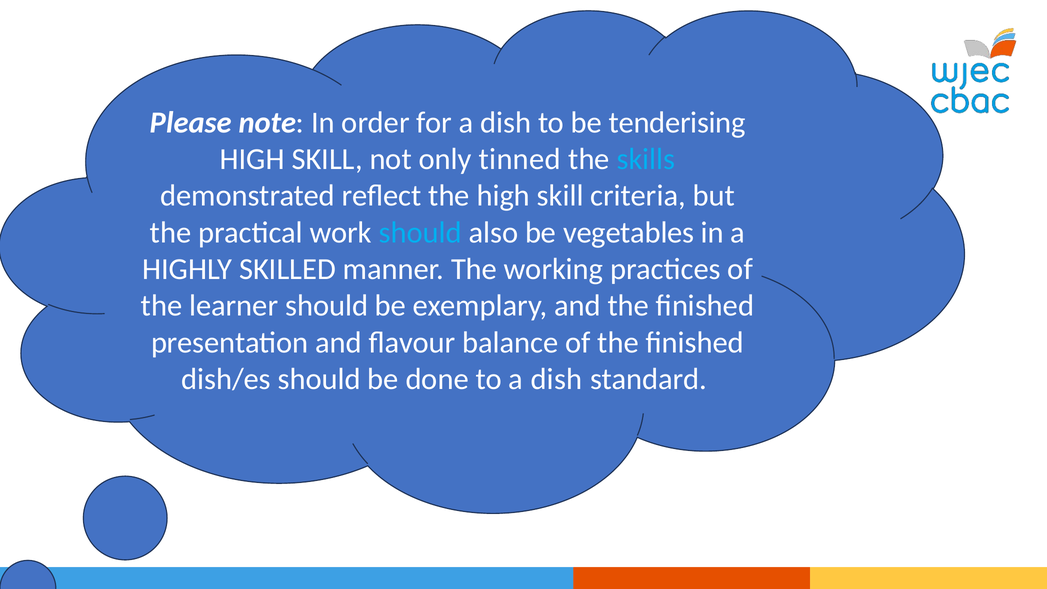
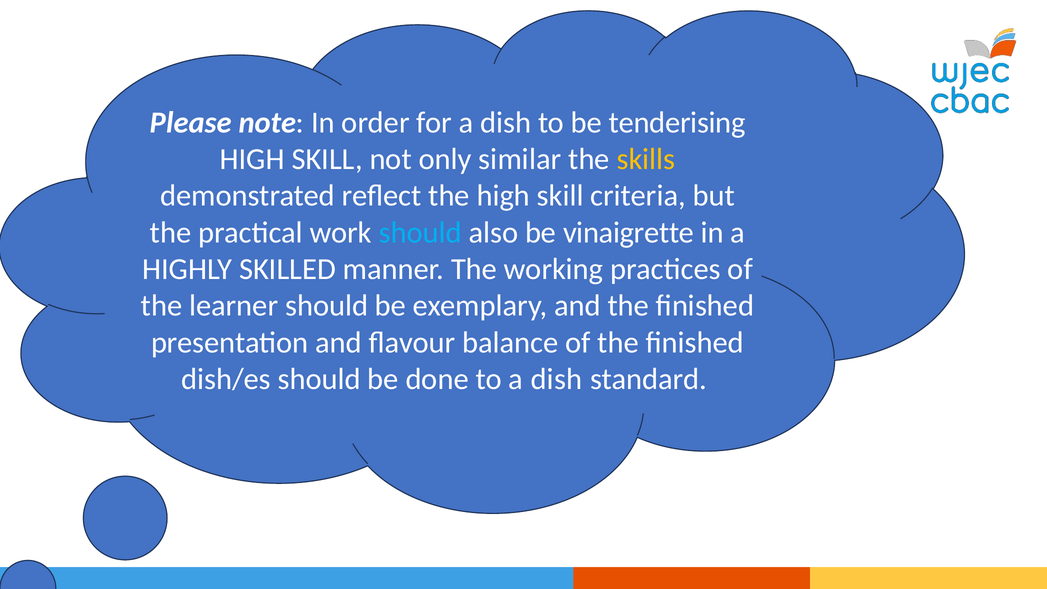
tinned: tinned -> similar (520, 159)
skills colour: light blue -> yellow (646, 159)
vegetables: vegetables -> vinaigrette (629, 232)
